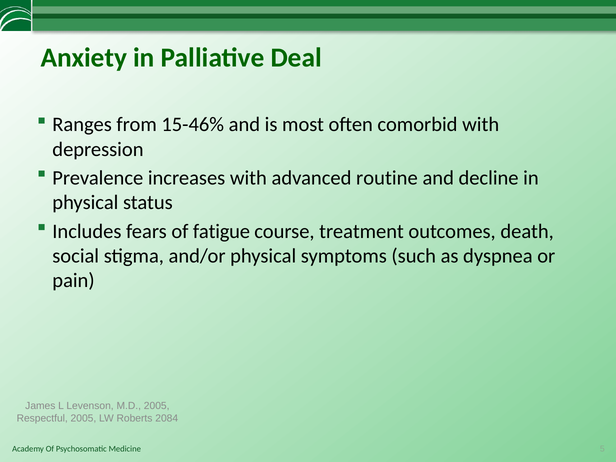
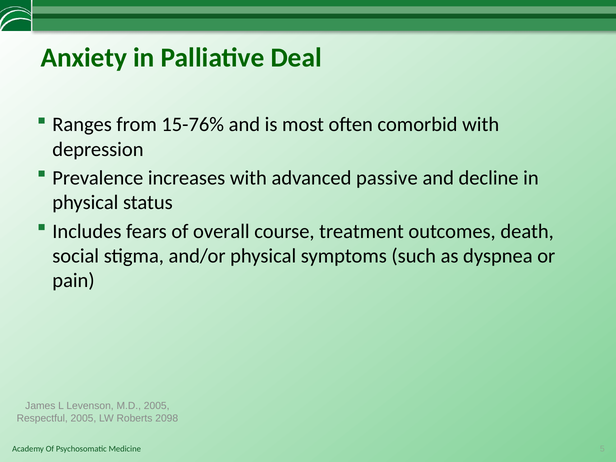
15-46%: 15-46% -> 15-76% (193, 125)
routine: routine -> passive (387, 178)
fatigue: fatigue -> overall (221, 231)
2084: 2084 -> 2098 (167, 418)
